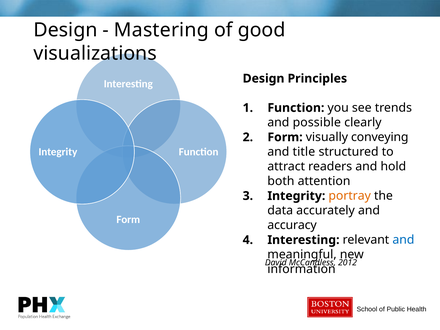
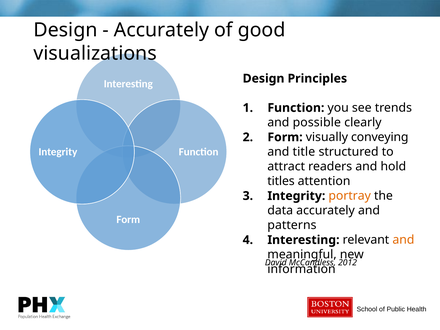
Mastering: Mastering -> Accurately (162, 30)
both: both -> titles (281, 181)
accuracy: accuracy -> patterns (292, 225)
and colour: blue -> orange (403, 240)
